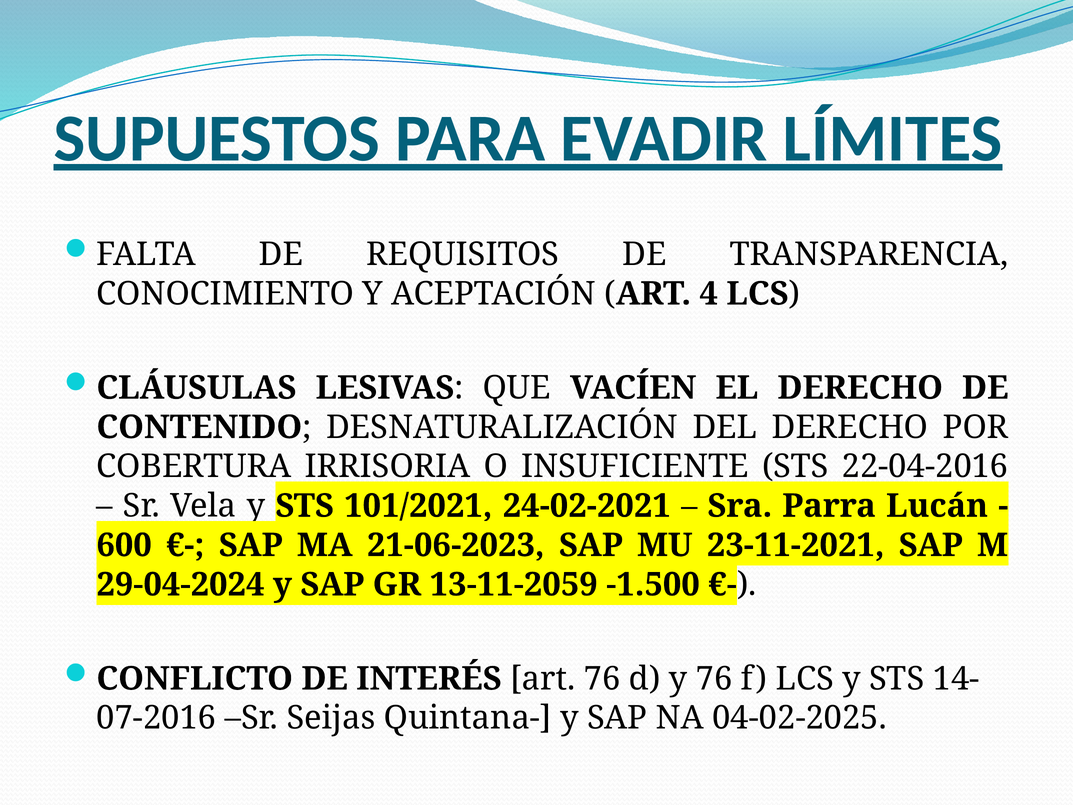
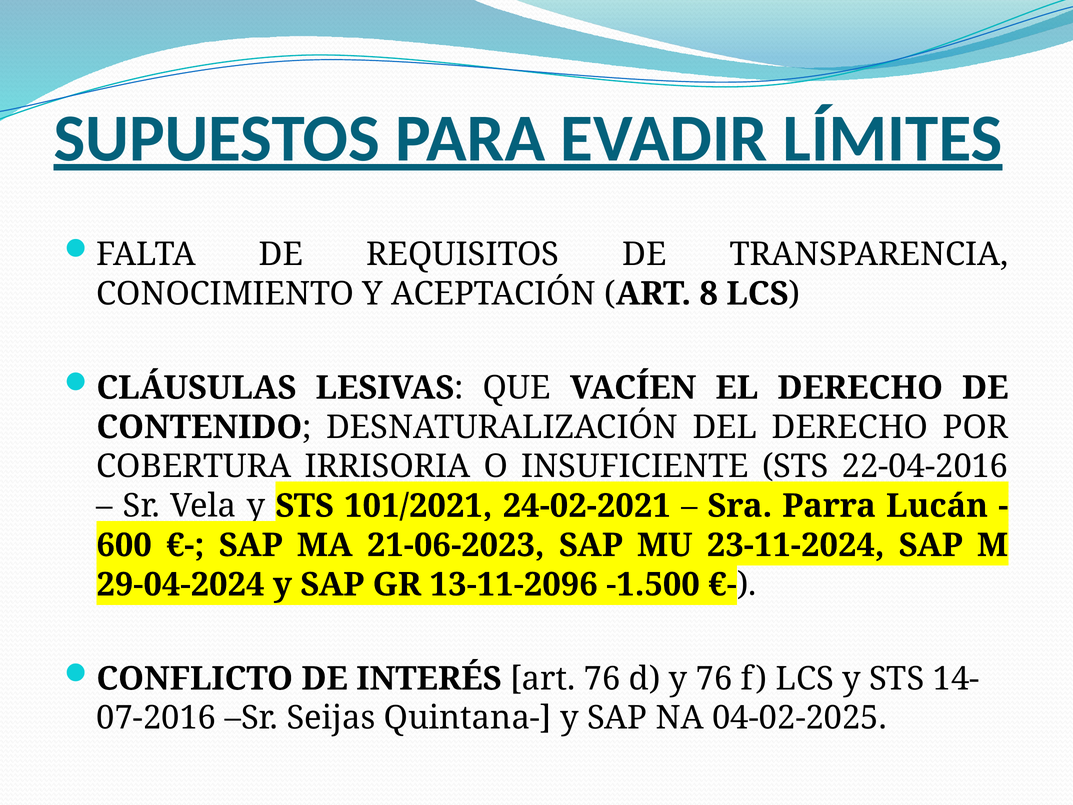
4: 4 -> 8 (709, 294)
23-11-2021: 23-11-2021 -> 23-11-2024 (796, 545)
13-11-2059: 13-11-2059 -> 13-11-2096 (514, 584)
